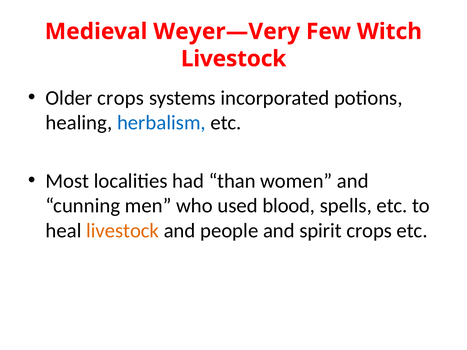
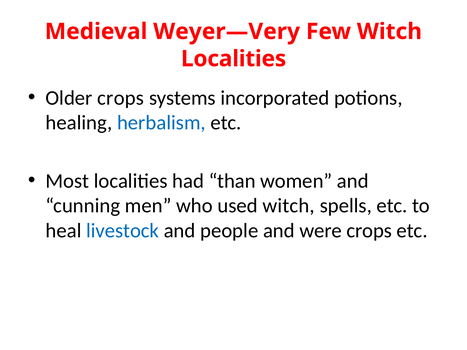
Livestock: Livestock -> Localities (234, 59)
used blood: blood -> witch (289, 206)
livestock colour: orange -> blue (123, 231)
spirit: spirit -> were (321, 231)
